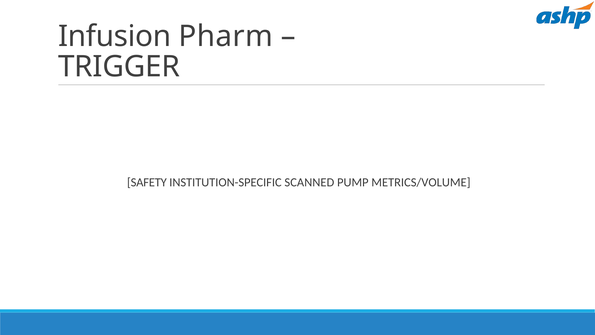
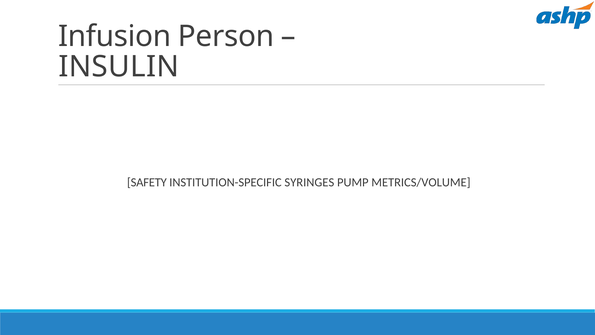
Pharm: Pharm -> Person (226, 36)
TRIGGER: TRIGGER -> INSULIN (119, 67)
SCANNED: SCANNED -> SYRINGES (309, 182)
